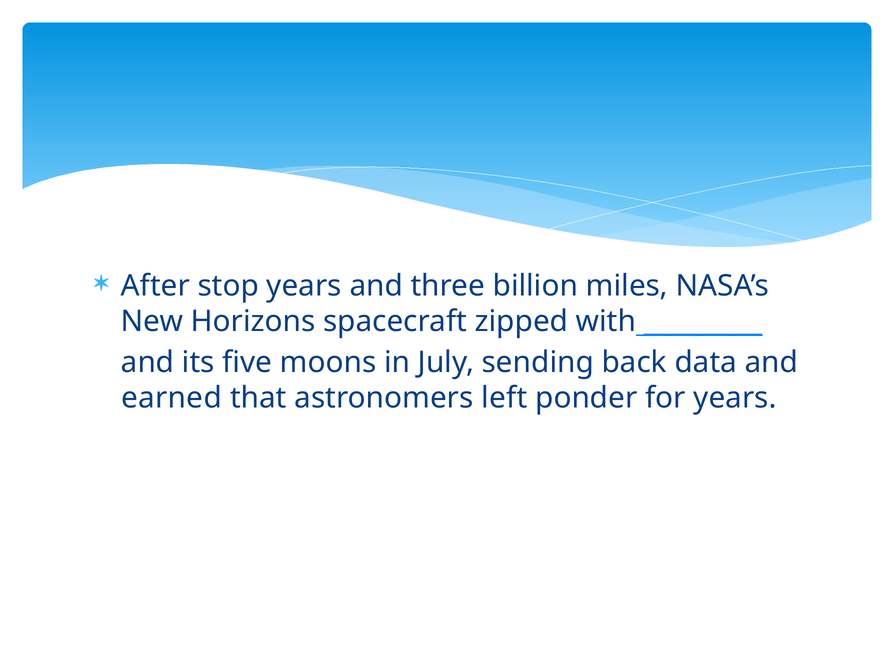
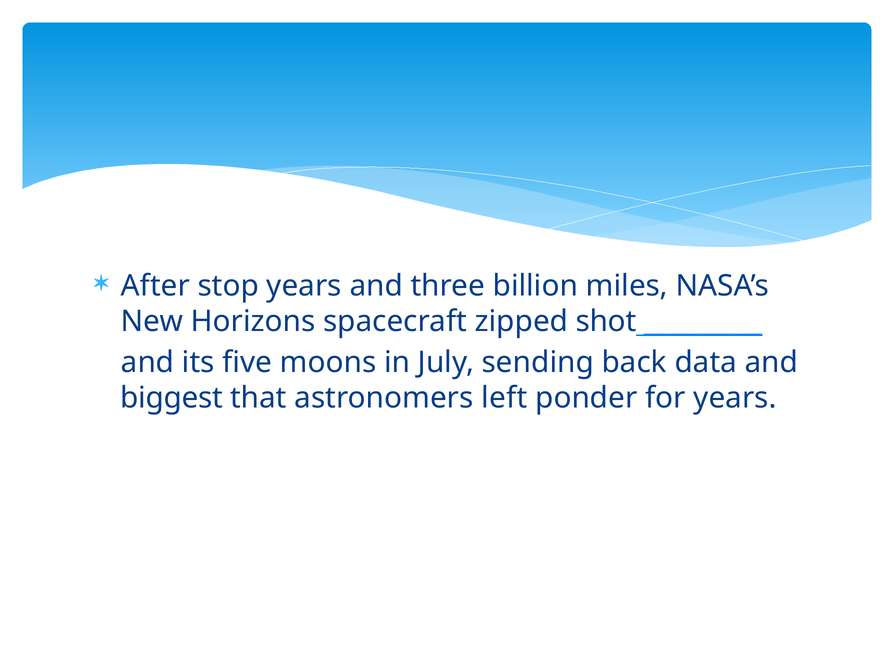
with: with -> shot (606, 321)
earned: earned -> biggest (172, 398)
